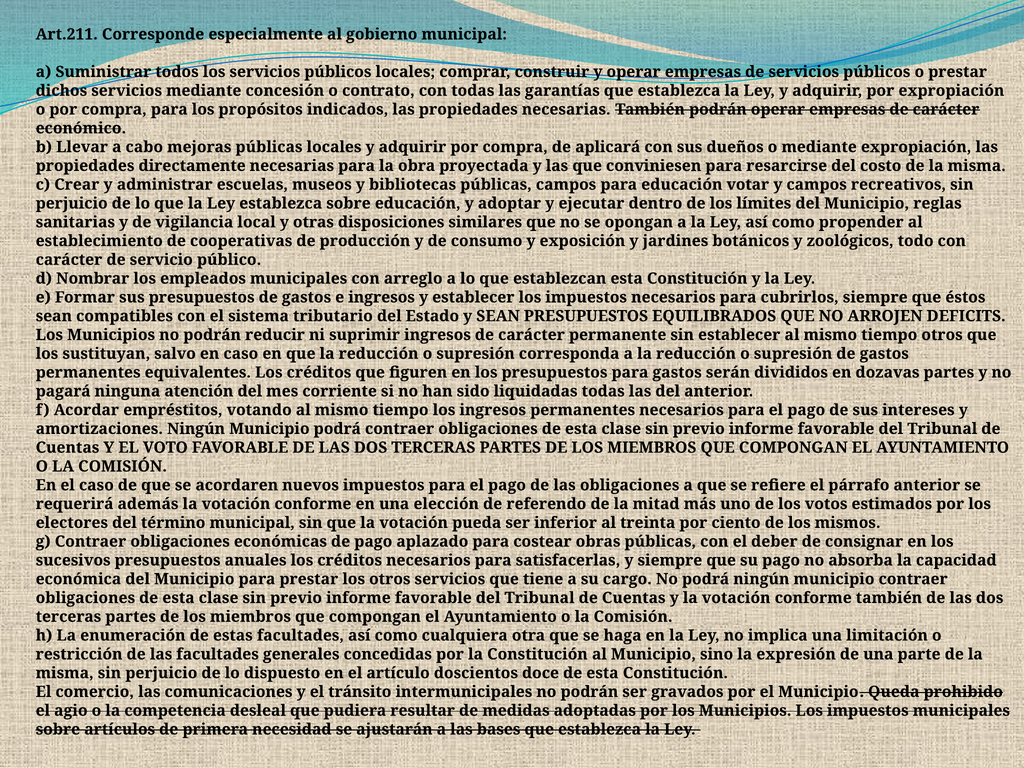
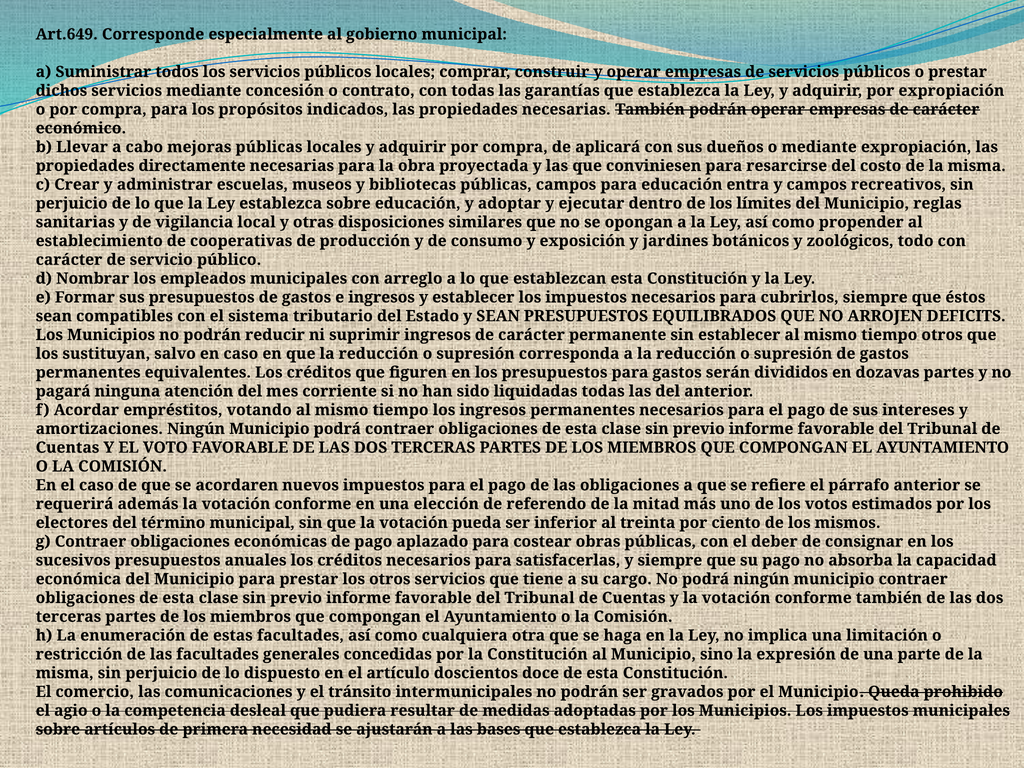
Art.211: Art.211 -> Art.649 (67, 34)
votar: votar -> entra (748, 185)
